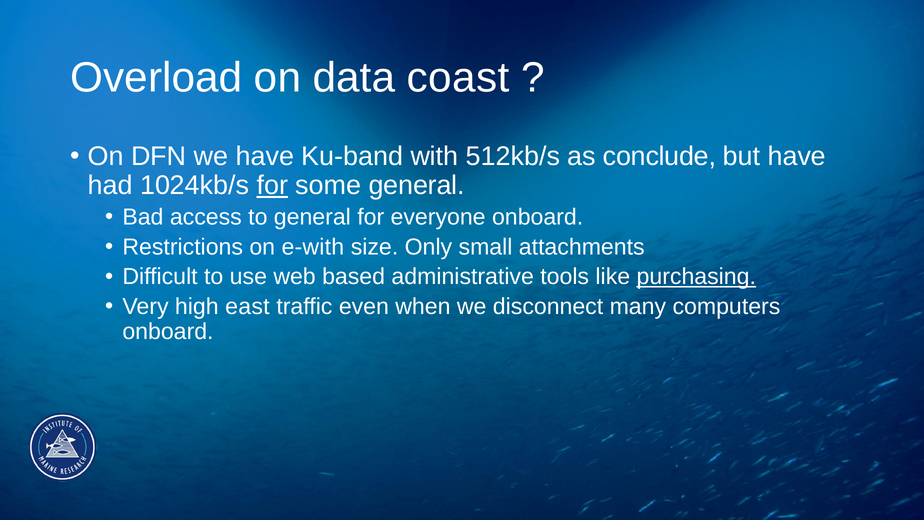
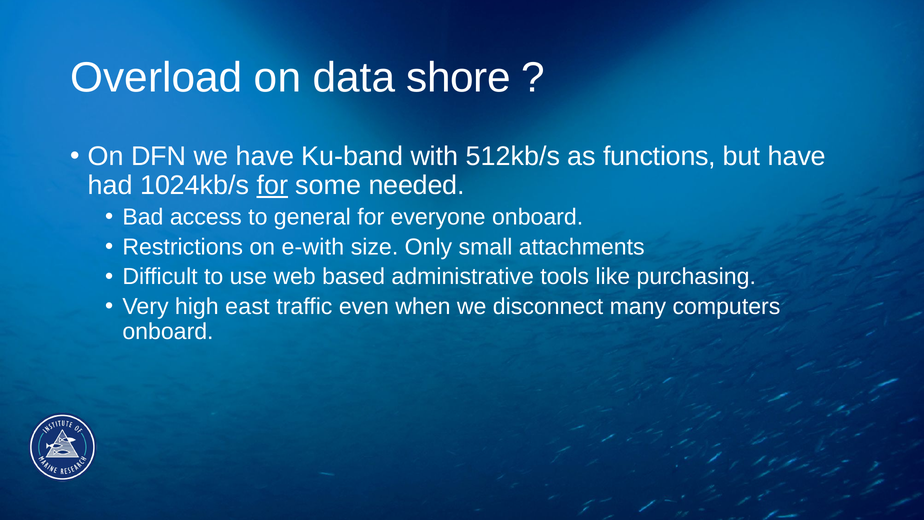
coast: coast -> shore (458, 78)
conclude: conclude -> functions (659, 156)
some general: general -> needed (417, 185)
purchasing underline: present -> none (696, 277)
